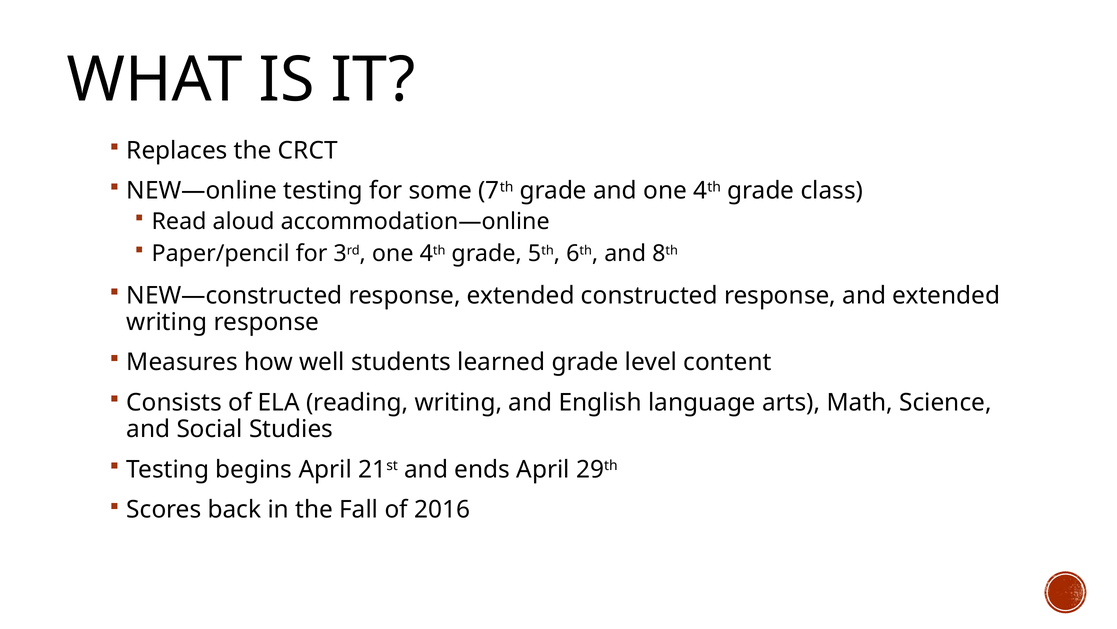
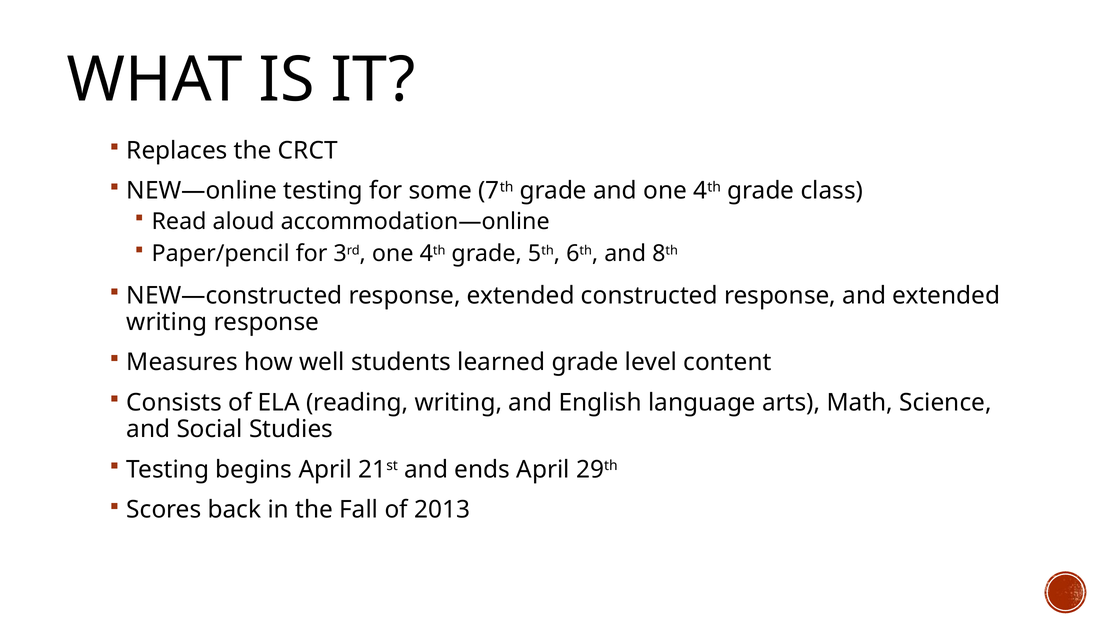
2016: 2016 -> 2013 (442, 509)
